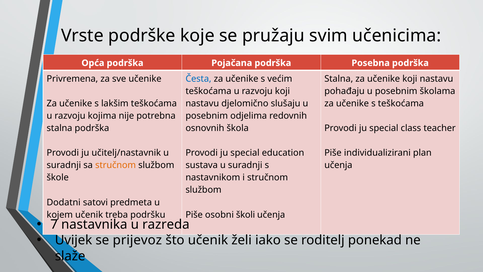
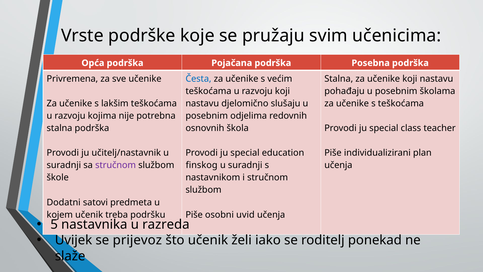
stručnom colour: orange -> purple (116, 165)
sustava: sustava -> finskog (202, 165)
školi: školi -> uvid (245, 214)
7: 7 -> 5 (54, 224)
